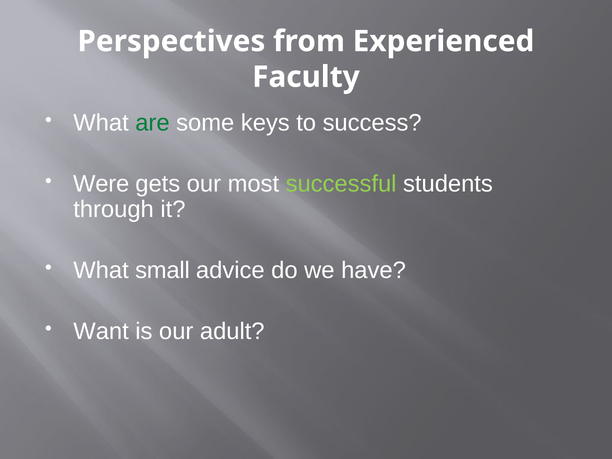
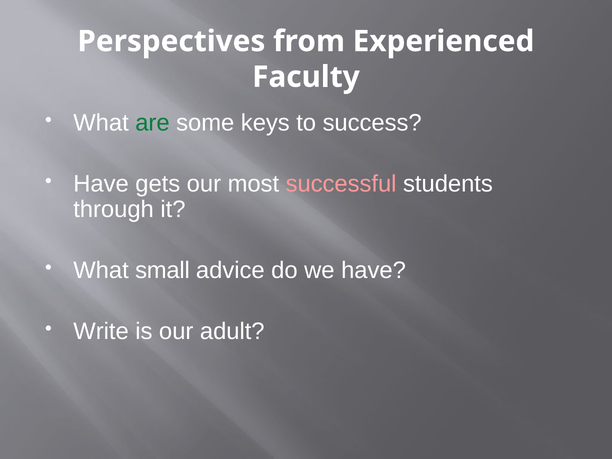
Were: Were -> Have (101, 184)
successful colour: light green -> pink (341, 184)
Want: Want -> Write (101, 331)
